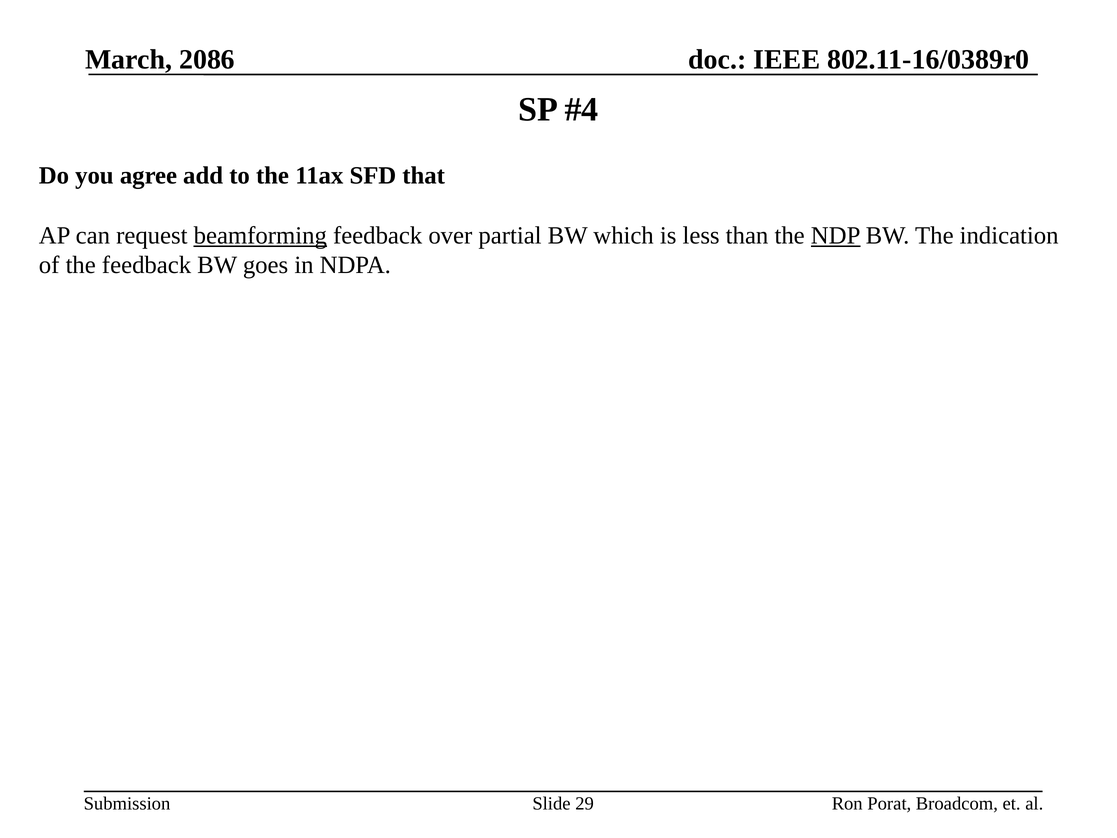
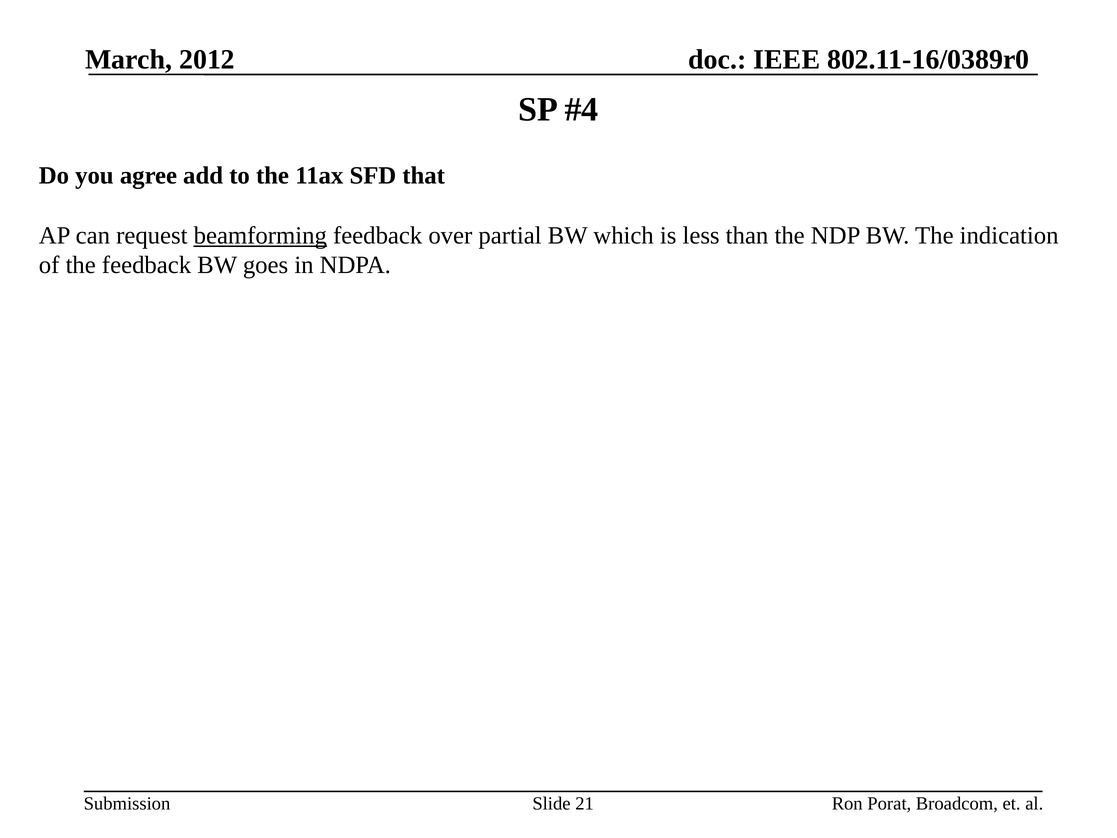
2086: 2086 -> 2012 (207, 60)
NDP underline: present -> none (836, 235)
29: 29 -> 21 (585, 803)
